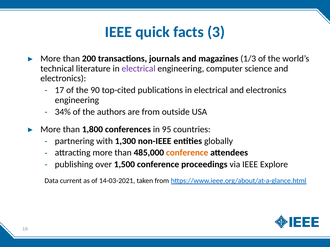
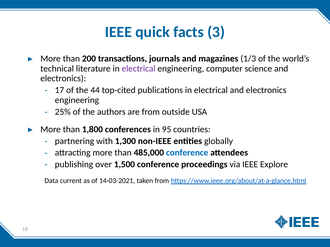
90: 90 -> 44 (95, 90)
34%: 34% -> 25% (63, 112)
conference colour: orange -> blue (187, 153)
